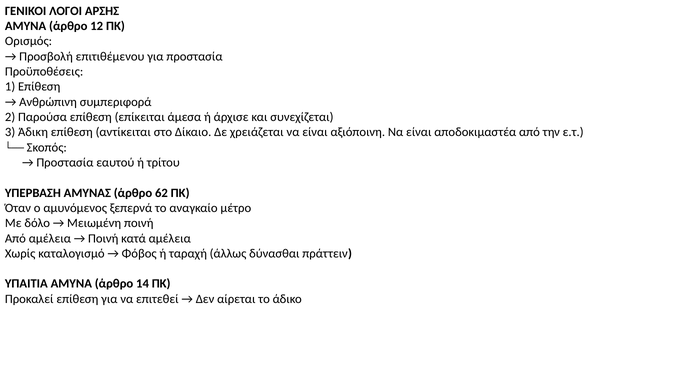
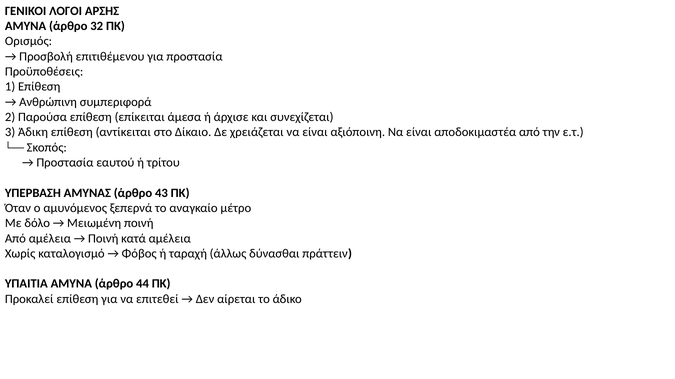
12: 12 -> 32 (97, 26)
62: 62 -> 43 (161, 193)
14: 14 -> 44 (143, 284)
